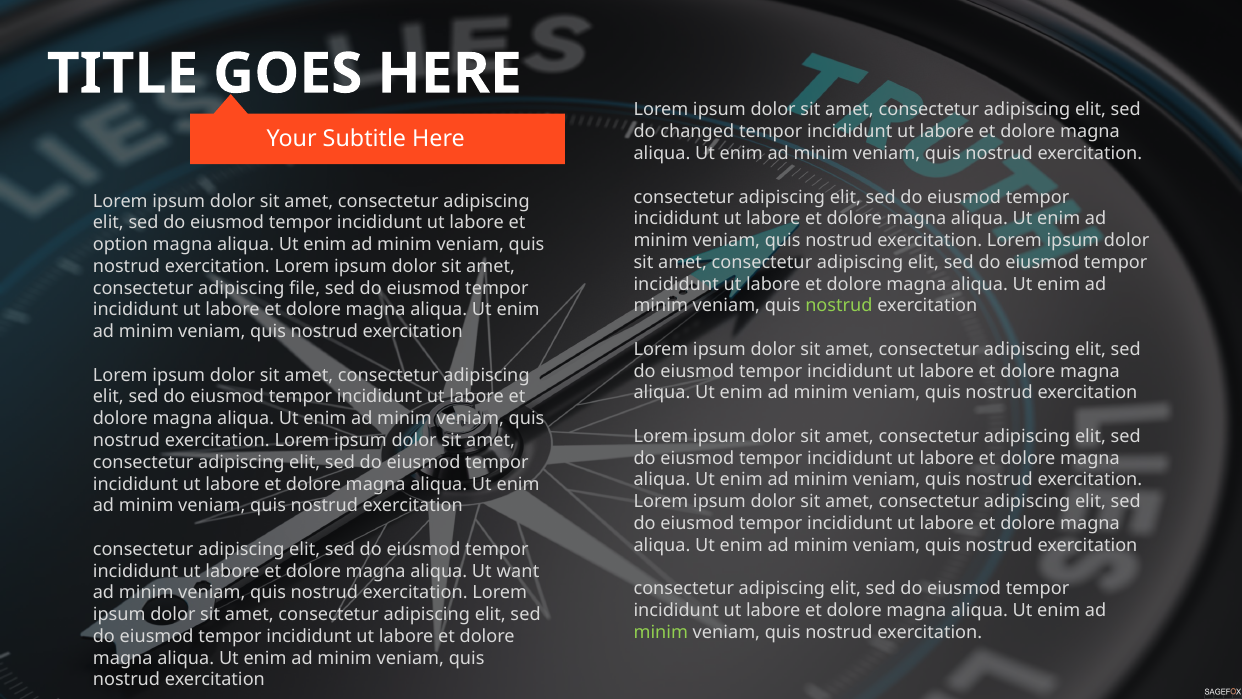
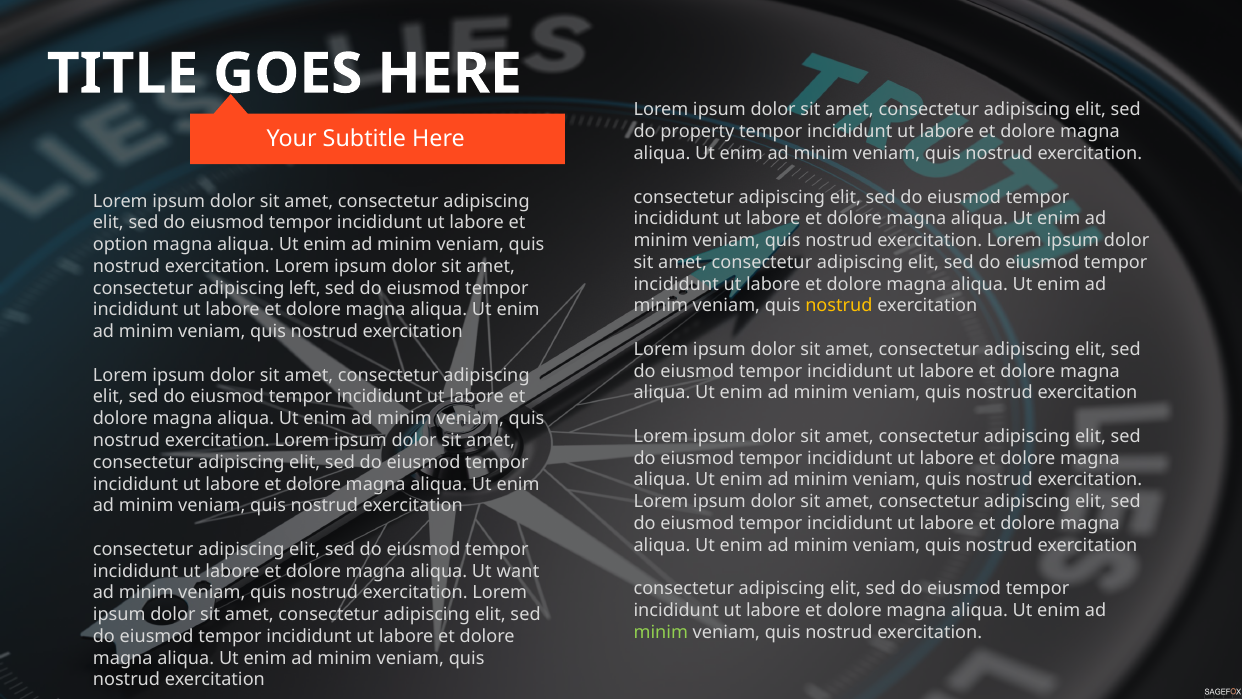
changed: changed -> property (697, 132)
file: file -> left (305, 288)
nostrud colour: light green -> yellow (839, 306)
